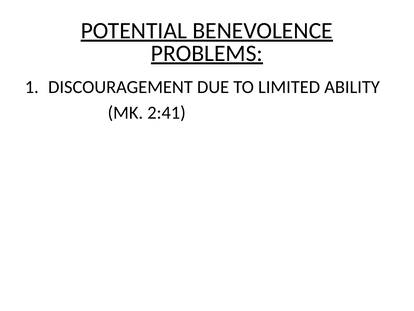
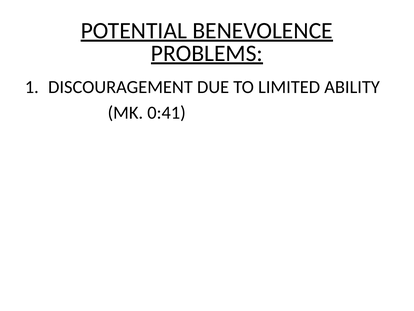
2:41: 2:41 -> 0:41 (167, 113)
